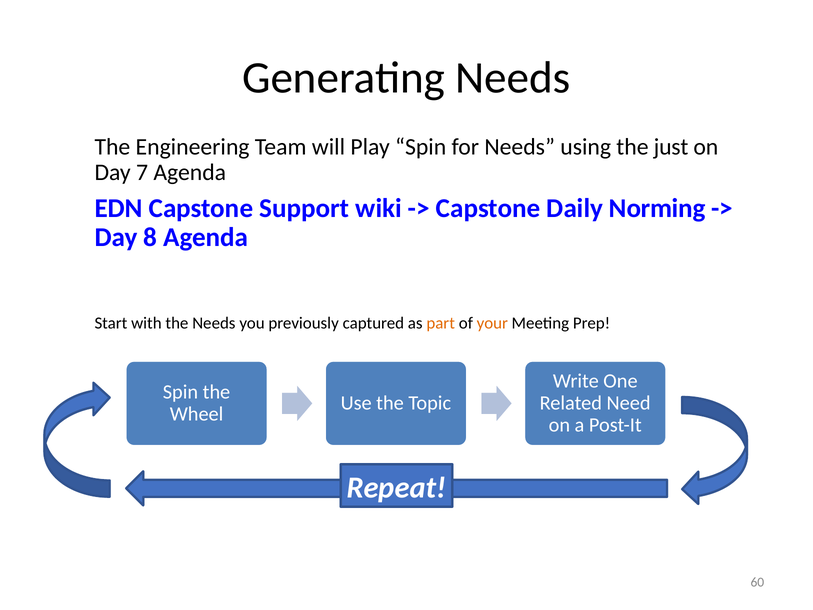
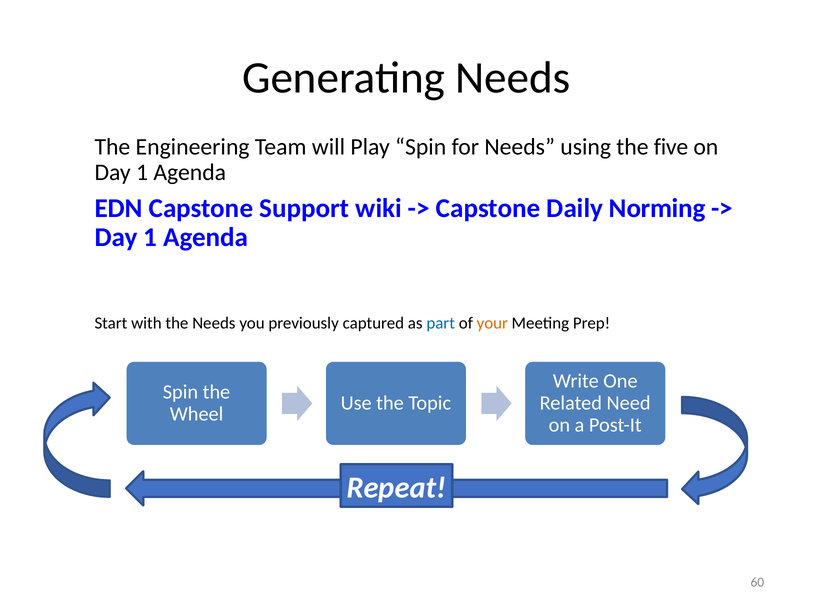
just: just -> five (671, 147)
7: 7 -> 1 (142, 172)
8: 8 -> 1 (150, 237)
part colour: orange -> blue (441, 323)
